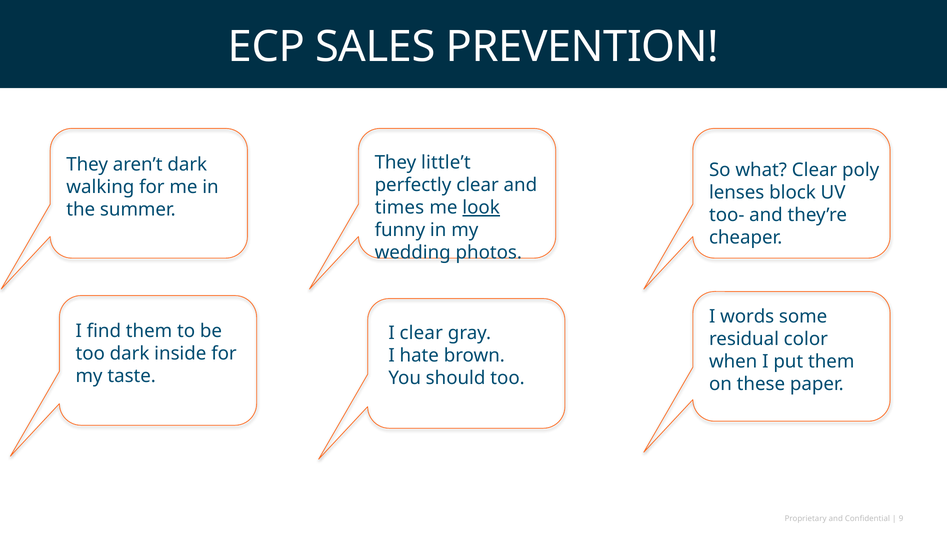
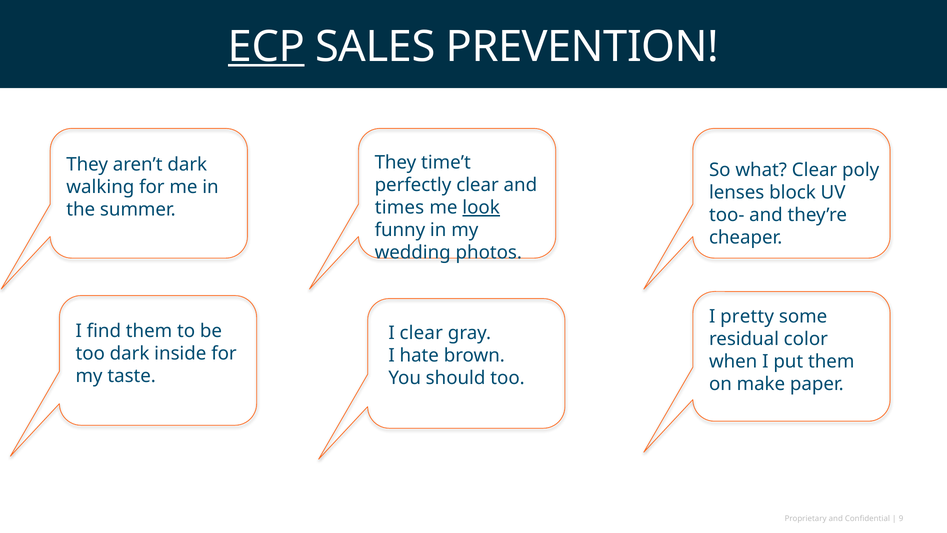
ECP underline: none -> present (267, 47)
little’t: little’t -> time’t (446, 163)
words: words -> pretty (747, 317)
these: these -> make (761, 384)
